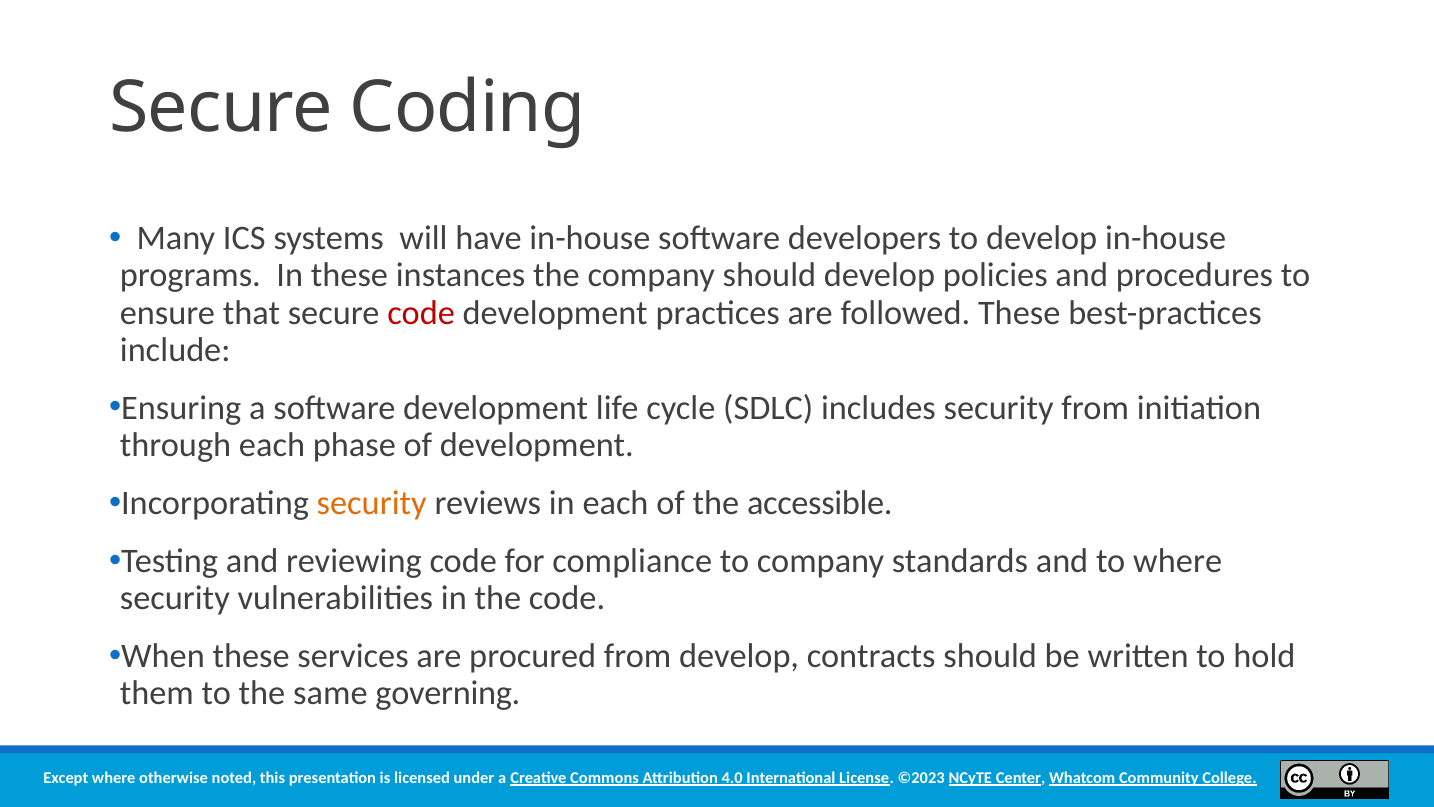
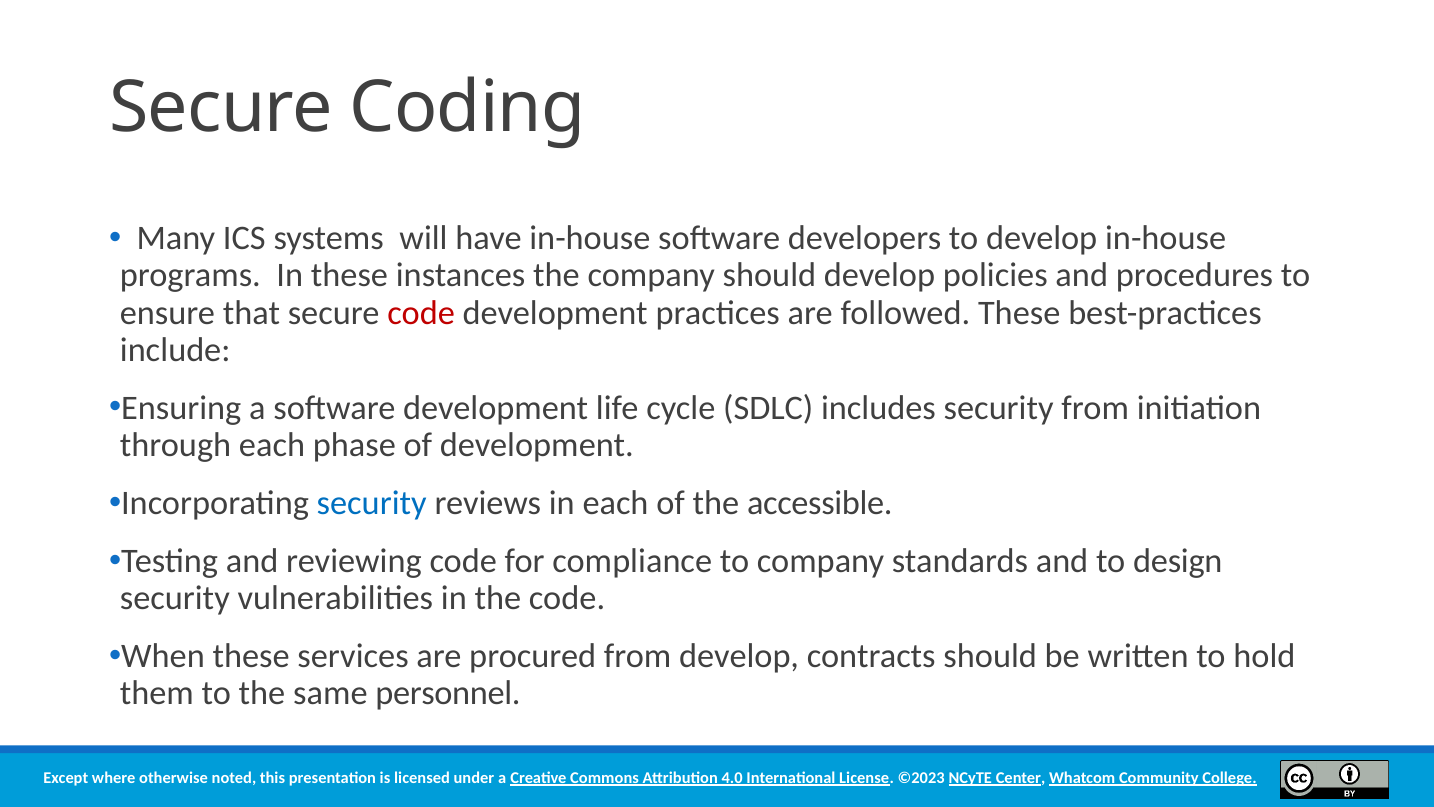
security colour: orange -> blue (372, 503)
to where: where -> design (1178, 561)
governing: governing -> personnel (448, 693)
